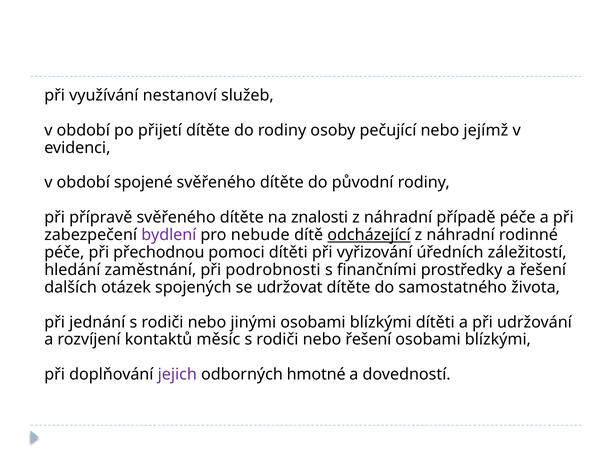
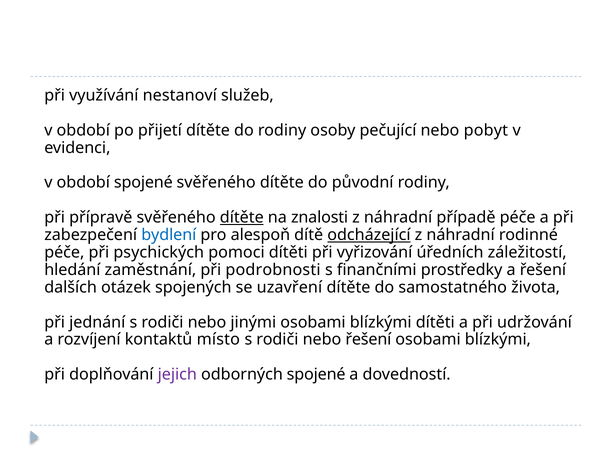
jejímž: jejímž -> pobyt (486, 130)
dítěte underline: none -> present (242, 218)
bydlení colour: purple -> blue (169, 235)
nebude: nebude -> alespoň (260, 235)
přechodnou: přechodnou -> psychických (159, 252)
udržovat: udržovat -> uzavření (289, 287)
měsíc: měsíc -> místo (218, 340)
odborných hmotné: hmotné -> spojené (316, 375)
